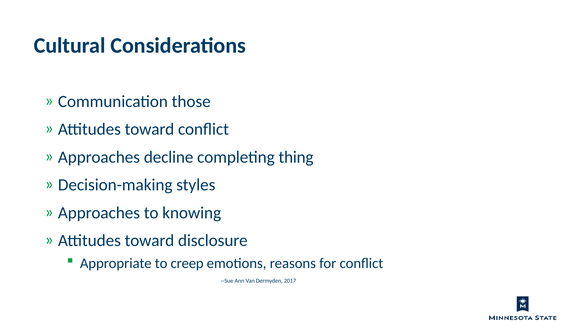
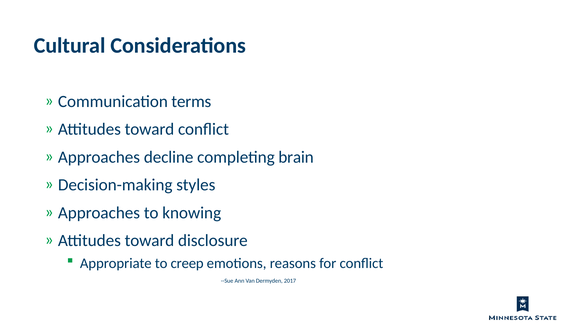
those: those -> terms (191, 102)
thing: thing -> brain (296, 157)
